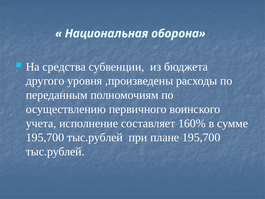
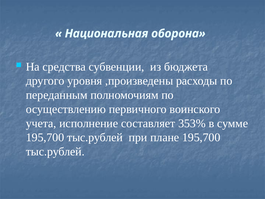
160%: 160% -> 353% (192, 123)
